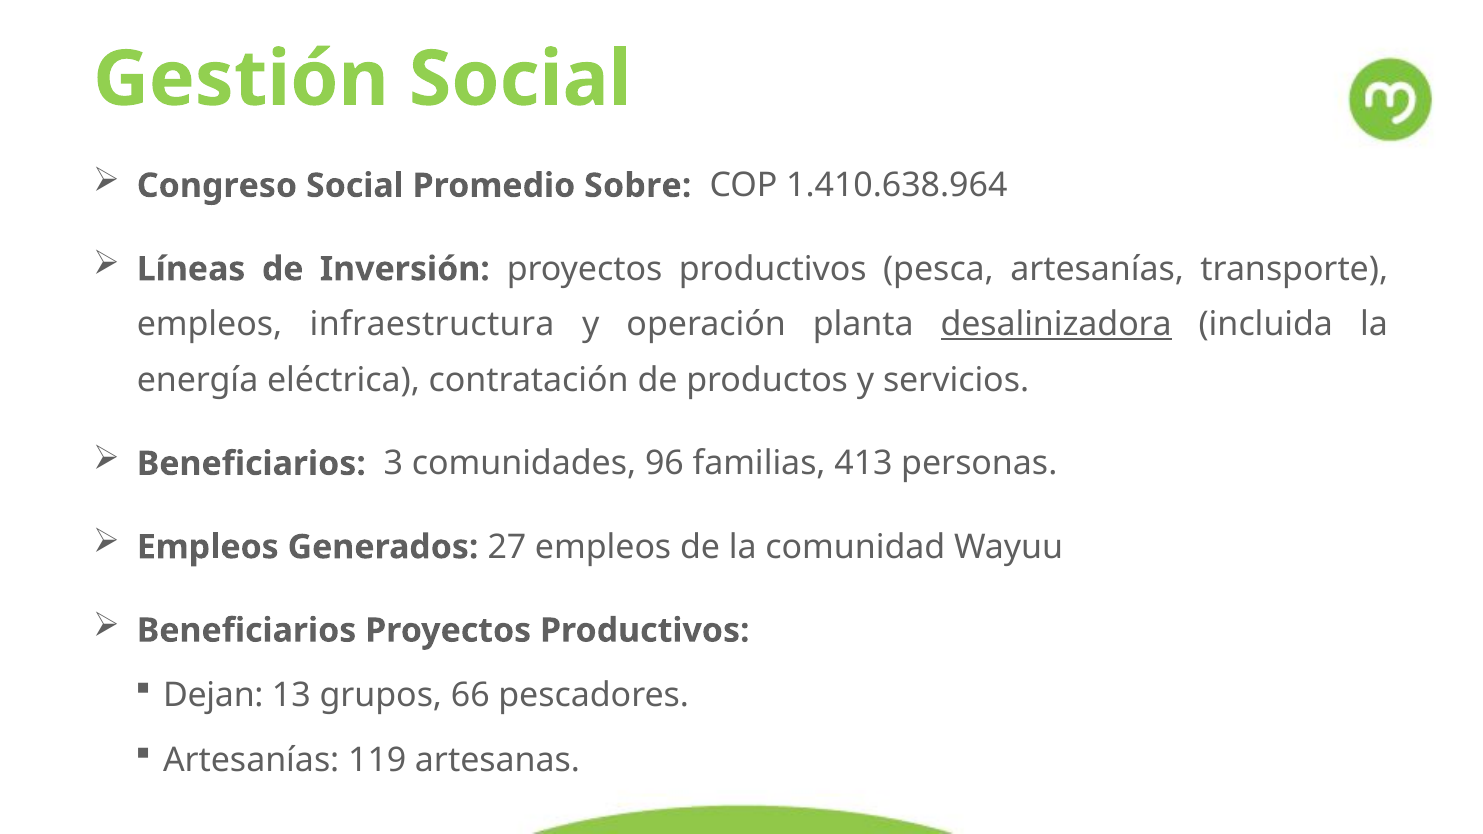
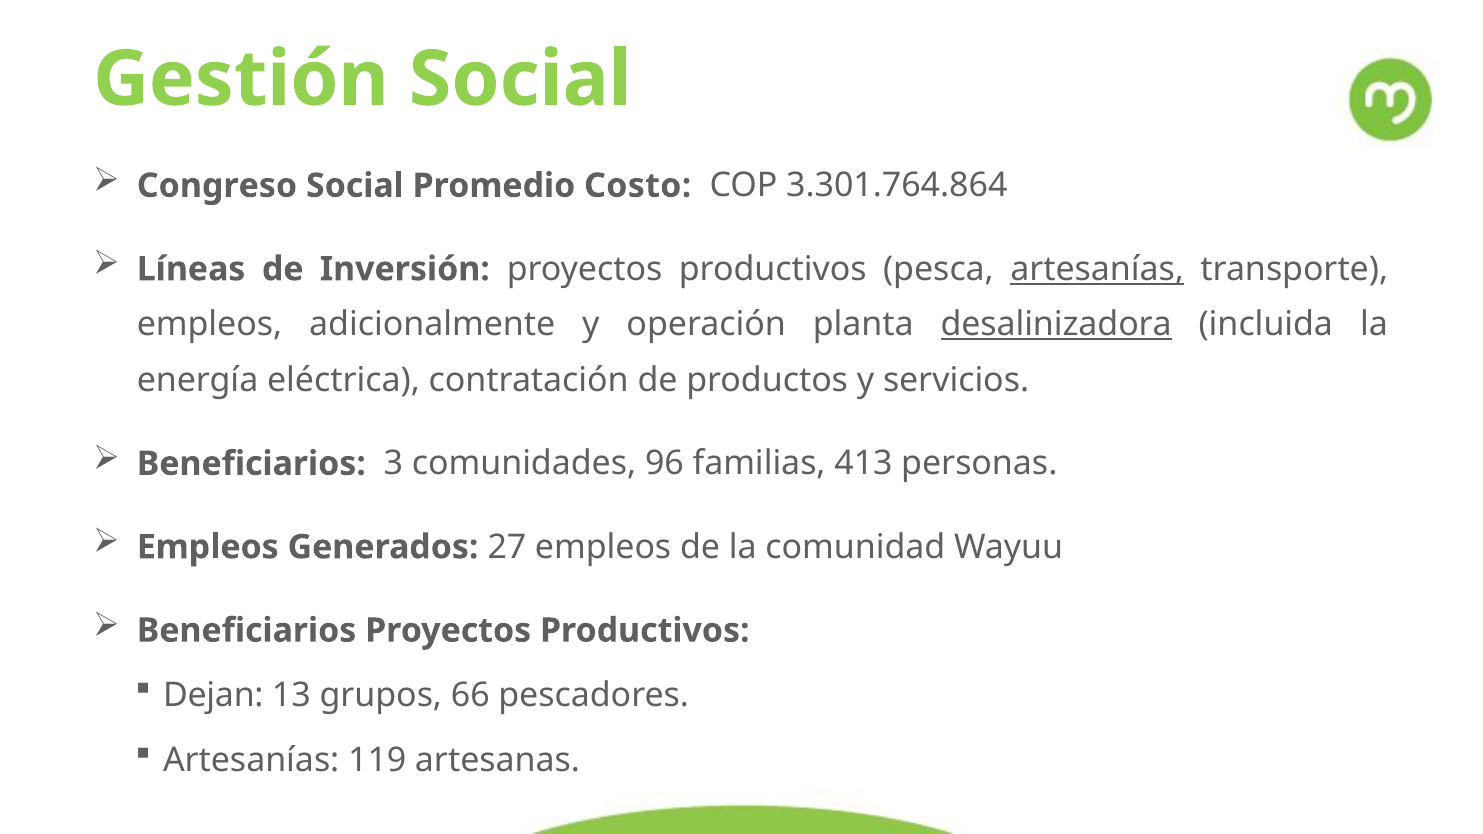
Sobre: Sobre -> Costo (638, 186)
1.410.638.964: 1.410.638.964 -> 3.301.764.864 (897, 186)
artesanías underline: none -> present (1097, 269)
infraestructura: infraestructura -> adicionalmente (432, 325)
